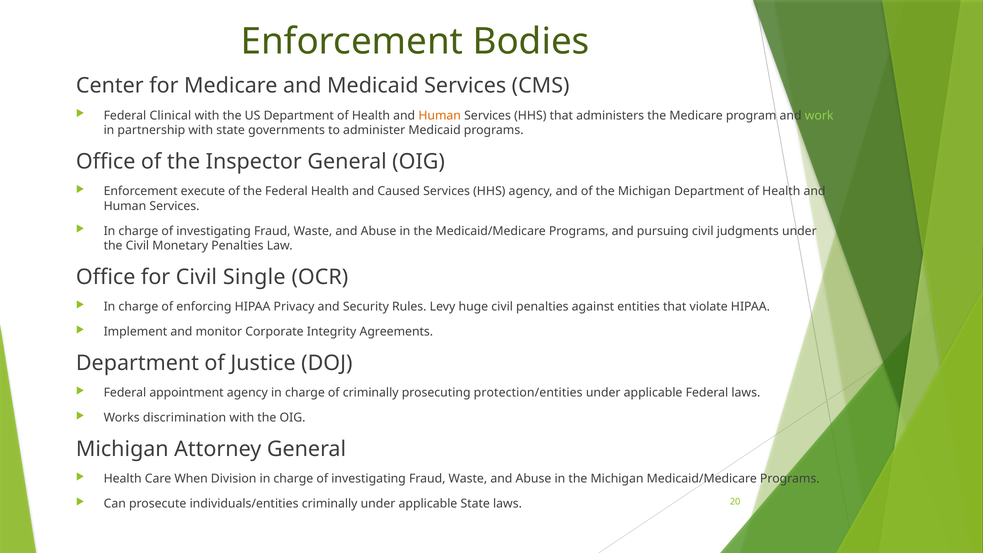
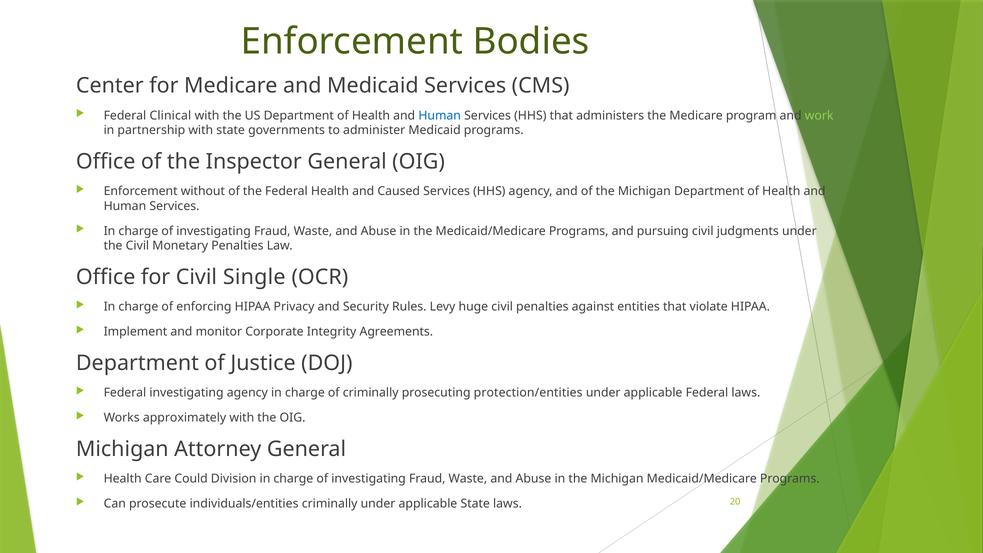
Human colour: orange -> blue (440, 115)
execute: execute -> without (203, 191)
Federal appointment: appointment -> investigating (187, 393)
discrimination: discrimination -> approximately (185, 418)
When: When -> Could (191, 479)
